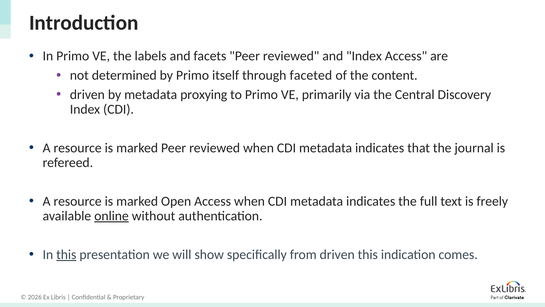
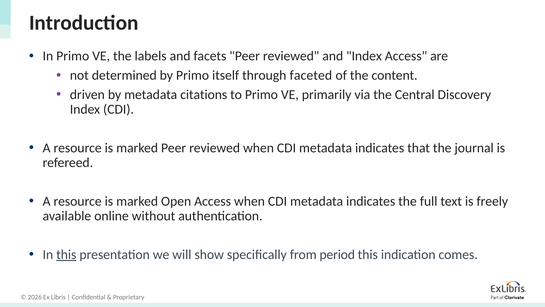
proxying: proxying -> citations (204, 95)
online underline: present -> none (111, 216)
from driven: driven -> period (337, 254)
